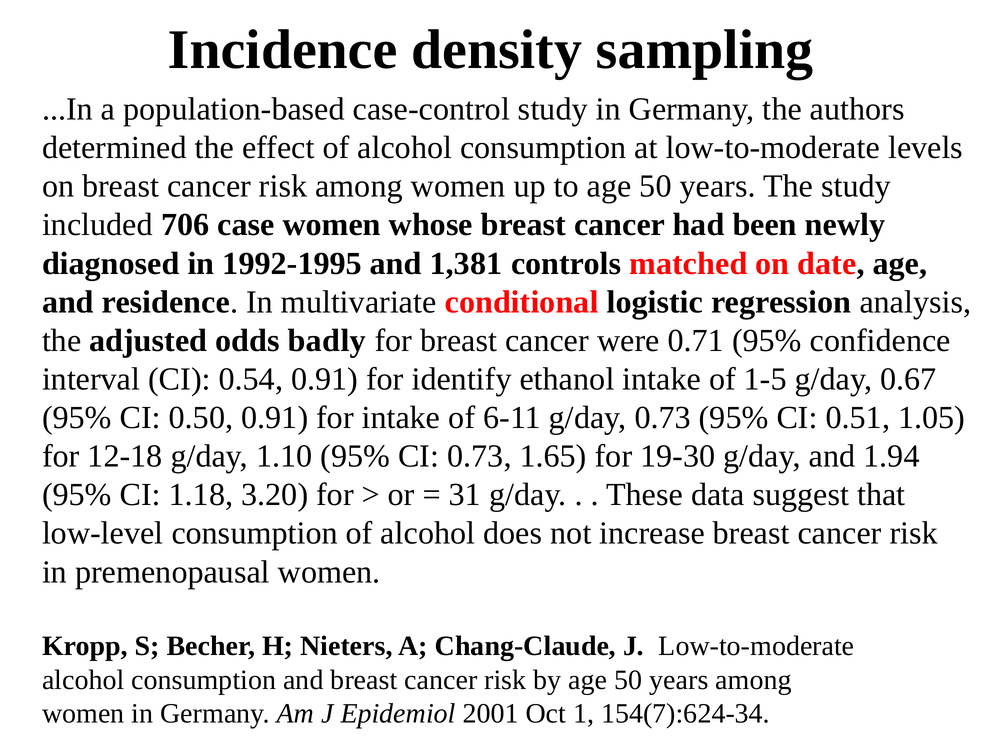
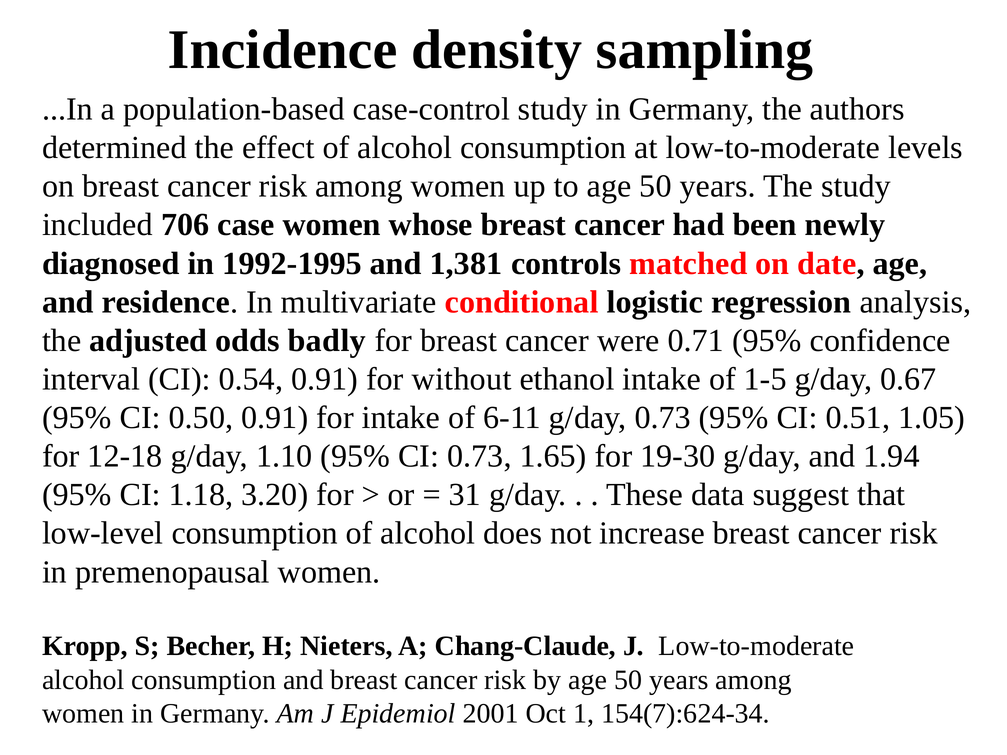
identify: identify -> without (462, 379)
